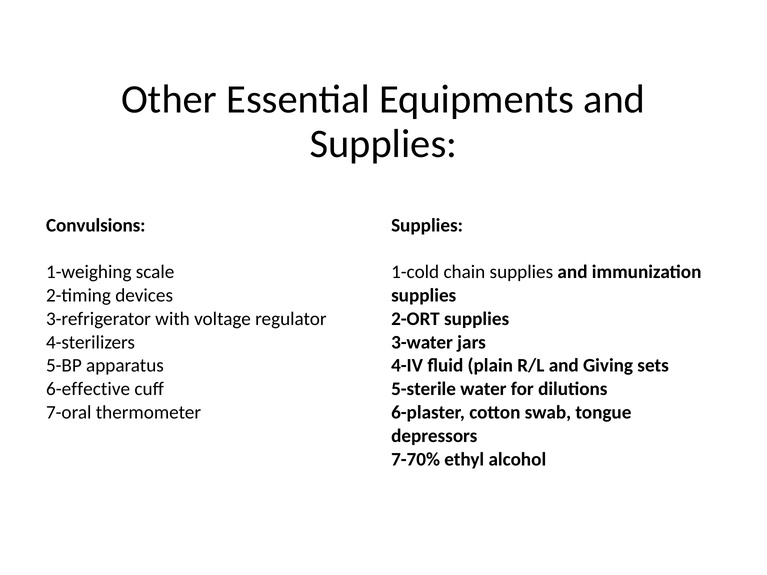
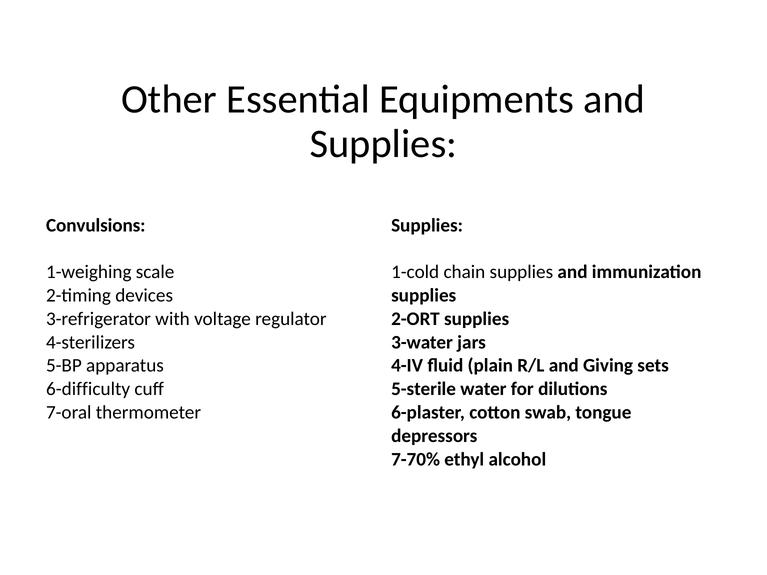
6-effective: 6-effective -> 6-difficulty (88, 389)
